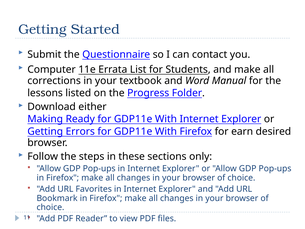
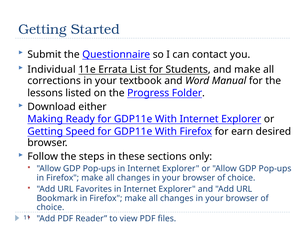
Computer: Computer -> Individual (52, 69)
Errors: Errors -> Speed (80, 131)
